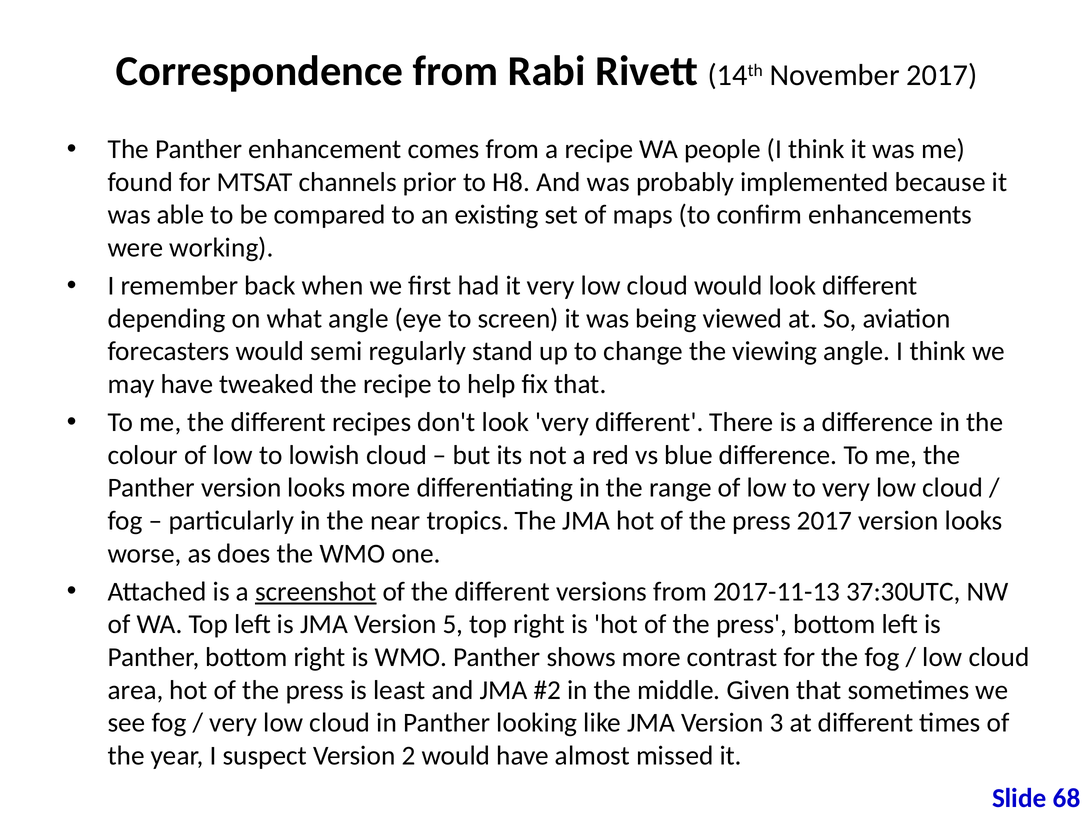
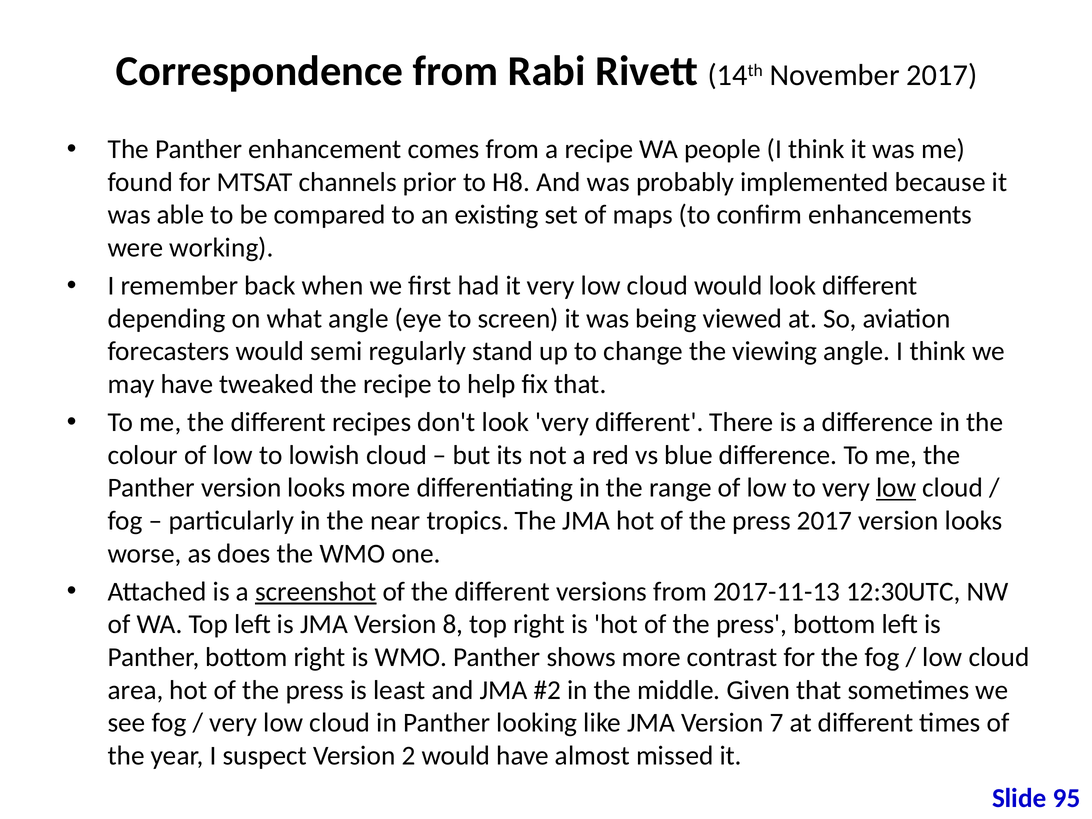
low underline: none -> present (896, 488)
37:30UTC: 37:30UTC -> 12:30UTC (903, 592)
5: 5 -> 8 (453, 624)
3: 3 -> 7 (777, 723)
68: 68 -> 95 (1067, 798)
